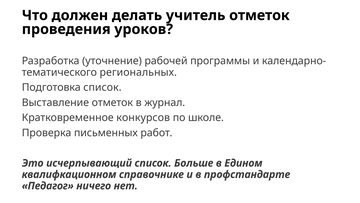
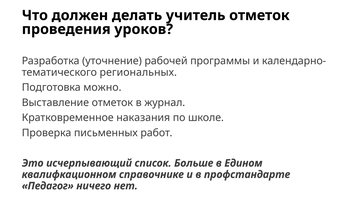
Подготовка список: список -> можно (102, 87)
конкурсов: конкурсов -> наказания (143, 117)
